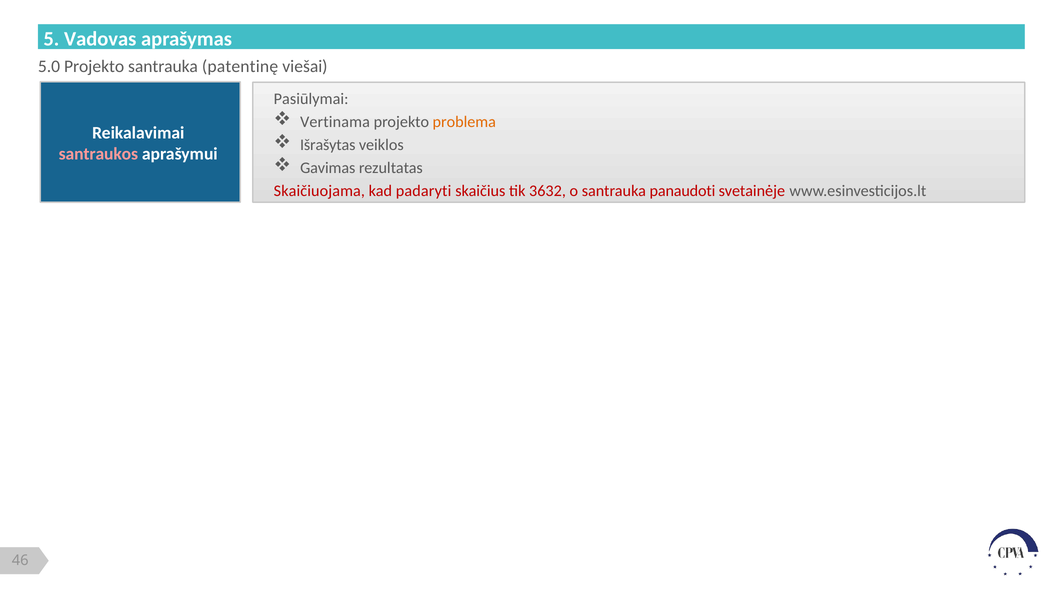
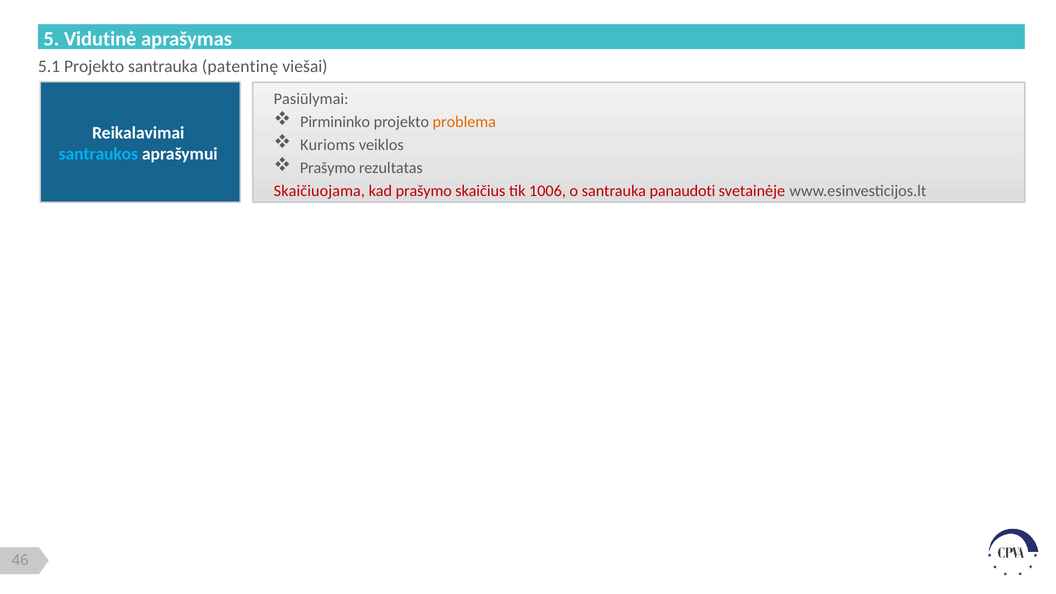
Vadovas: Vadovas -> Vidutinė (100, 39)
5.0: 5.0 -> 5.1 (49, 66)
Vertinama: Vertinama -> Pirmininko (335, 122)
Išrašytas: Išrašytas -> Kurioms (328, 145)
santraukos colour: pink -> light blue (98, 154)
Gavimas: Gavimas -> Prašymo (328, 168)
kad padaryti: padaryti -> prašymo (424, 191)
3632: 3632 -> 1006 (548, 191)
